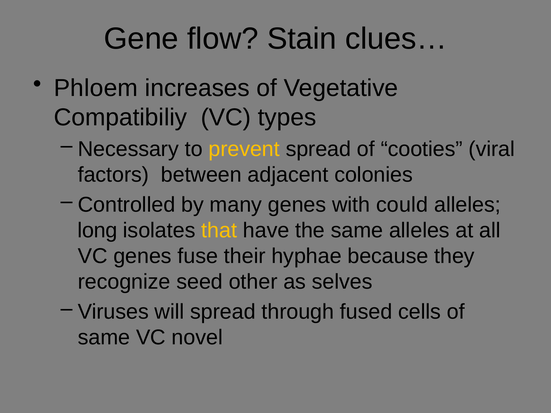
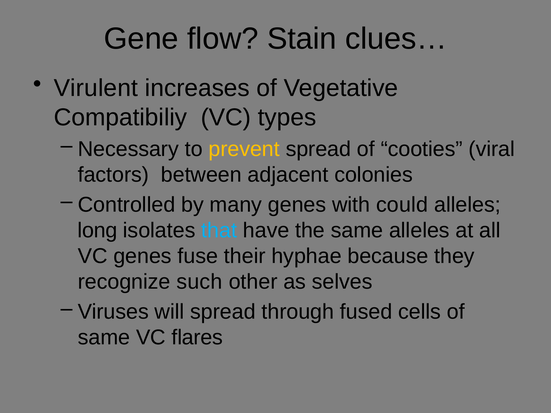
Phloem: Phloem -> Virulent (96, 88)
that colour: yellow -> light blue (219, 231)
seed: seed -> such (200, 282)
novel: novel -> flares (197, 338)
